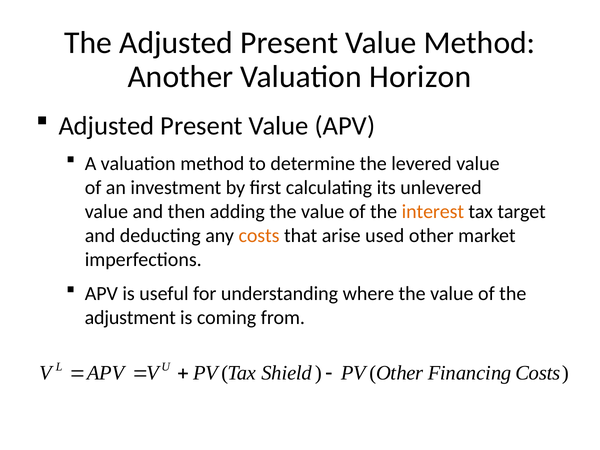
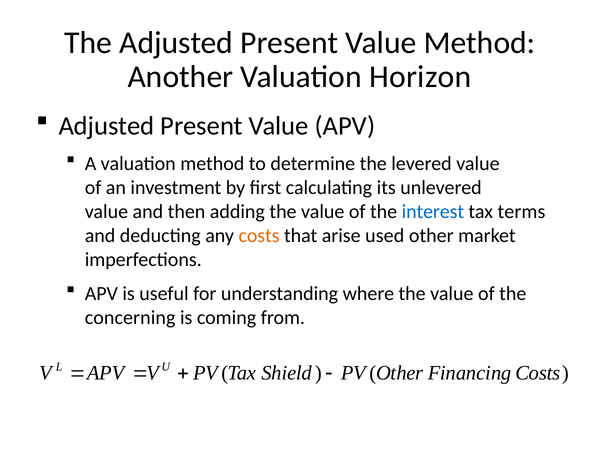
interest colour: orange -> blue (433, 211)
target: target -> terms (521, 211)
adjustment: adjustment -> concerning (130, 317)
